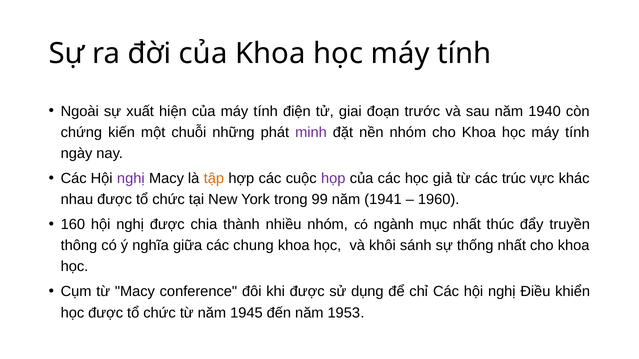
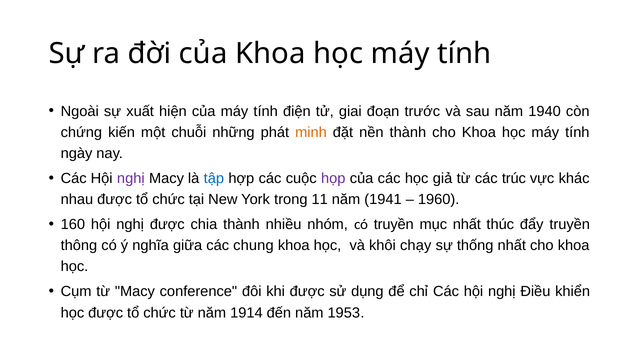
minh colour: purple -> orange (311, 132)
nền nhóm: nhóm -> thành (408, 132)
tập colour: orange -> blue (214, 179)
99: 99 -> 11 (320, 200)
có ngành: ngành -> truyền (394, 225)
sánh: sánh -> chạy (416, 246)
1945: 1945 -> 1914 (246, 313)
